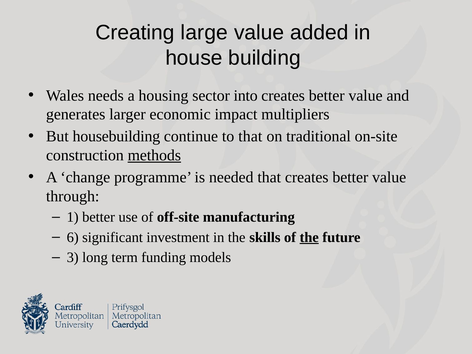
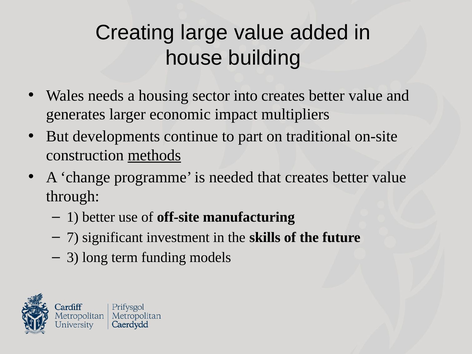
housebuilding: housebuilding -> developments (116, 136)
to that: that -> part (250, 136)
6: 6 -> 7 (73, 237)
the underline: present -> none (309, 237)
